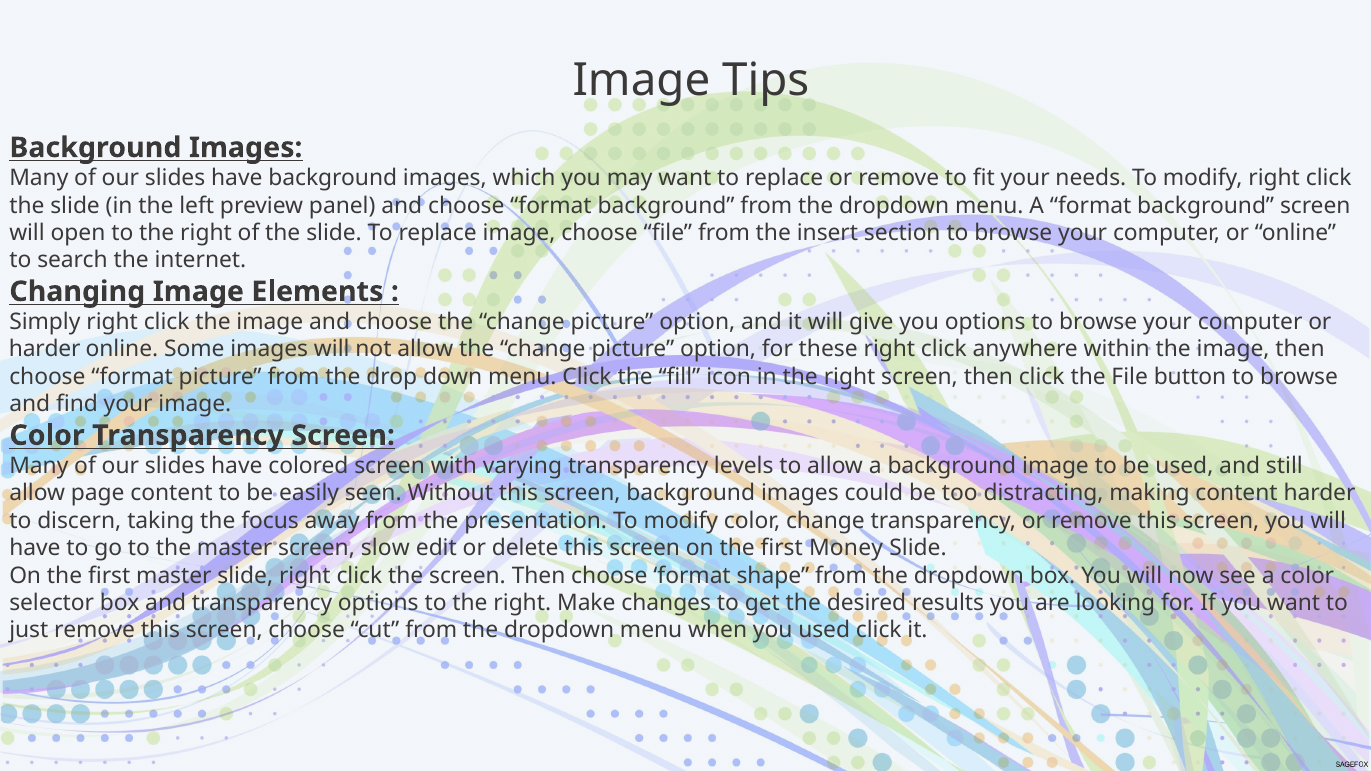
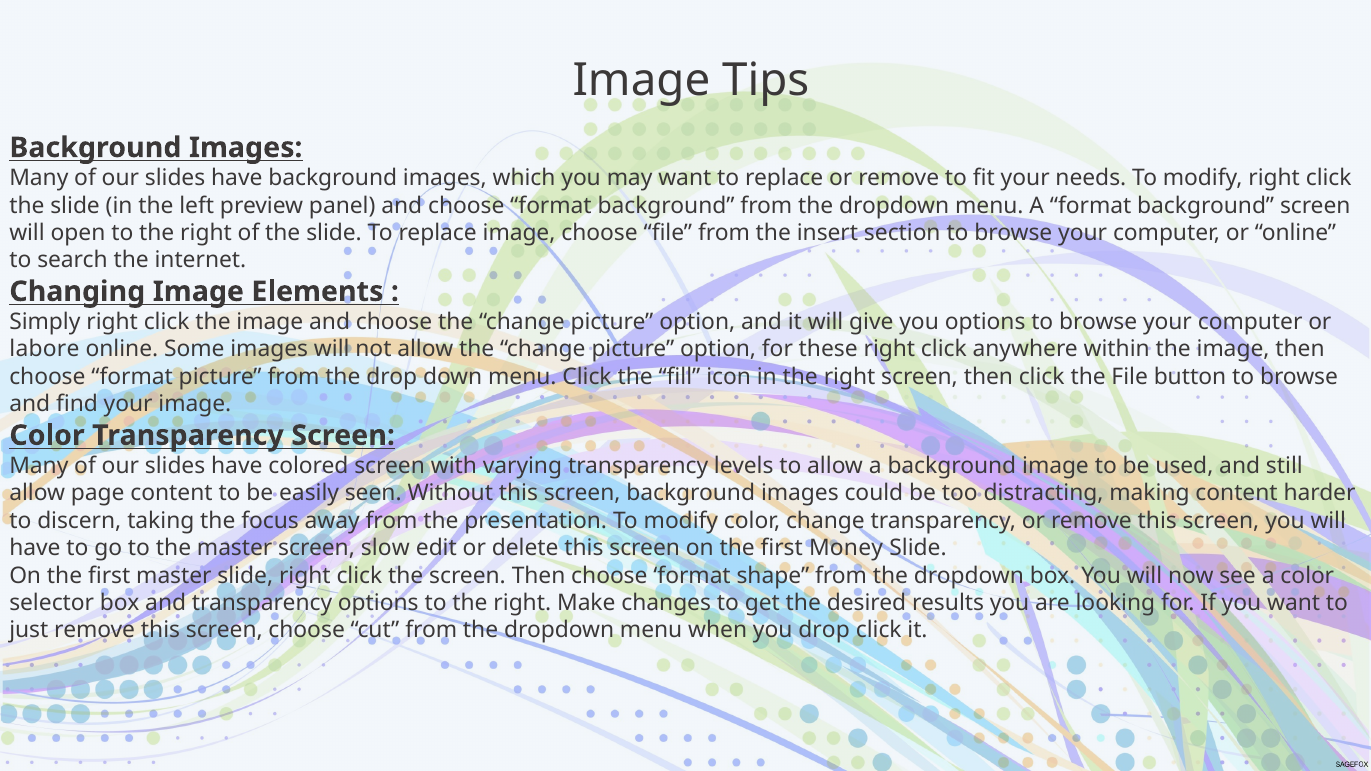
harder: harder -> labore (44, 349)
you used: used -> drop (824, 630)
